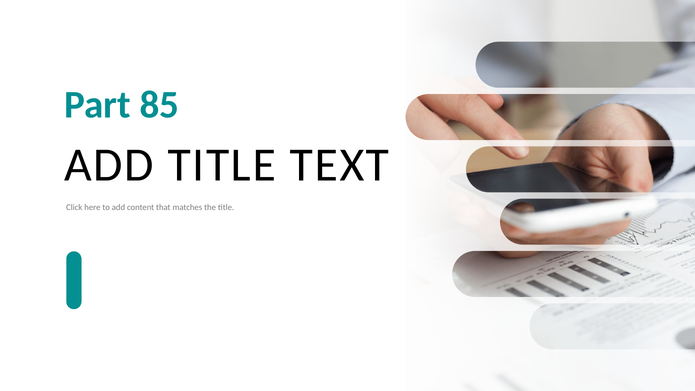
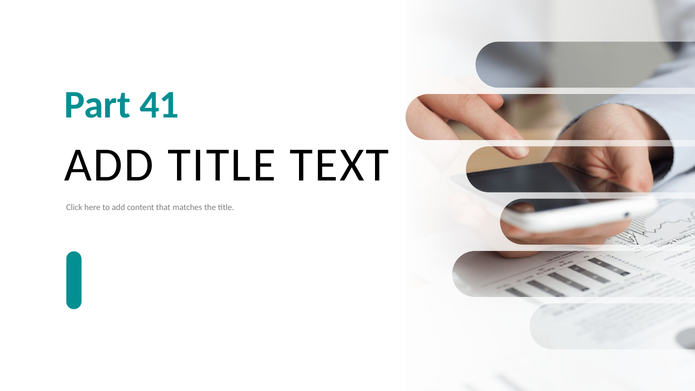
85: 85 -> 41 (159, 105)
